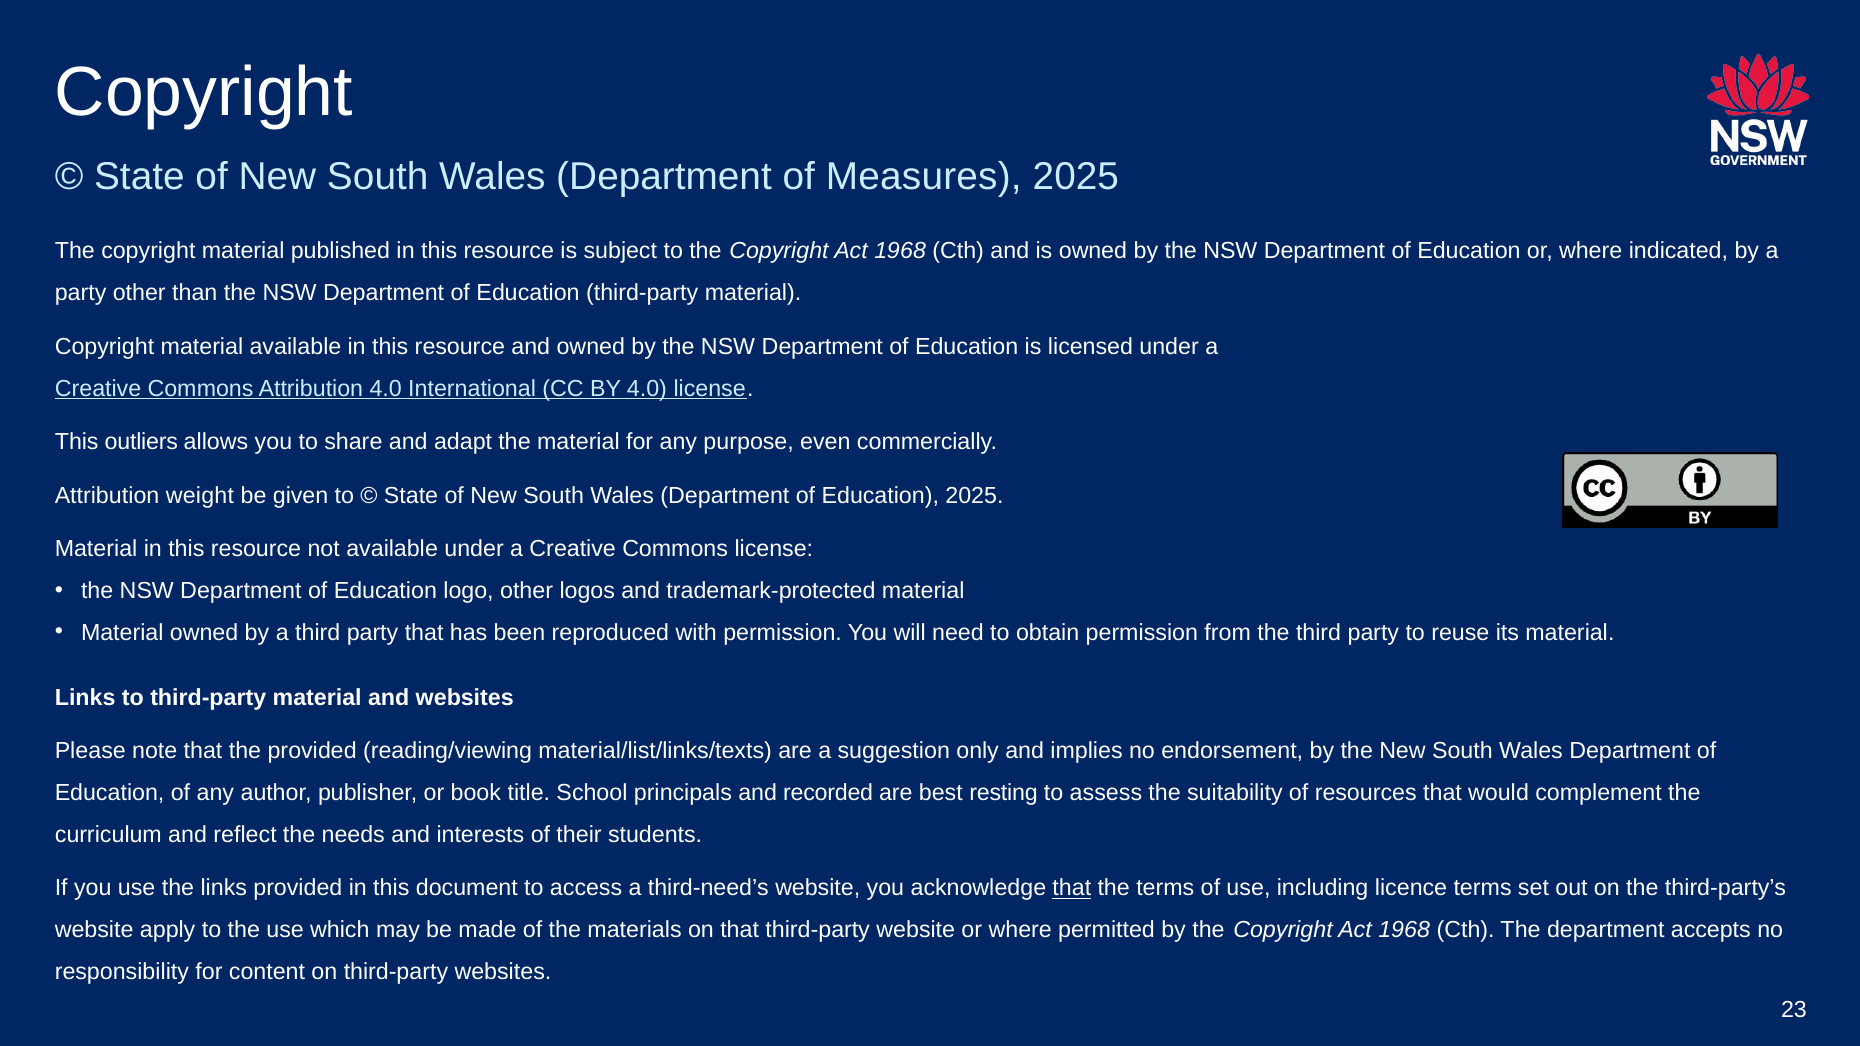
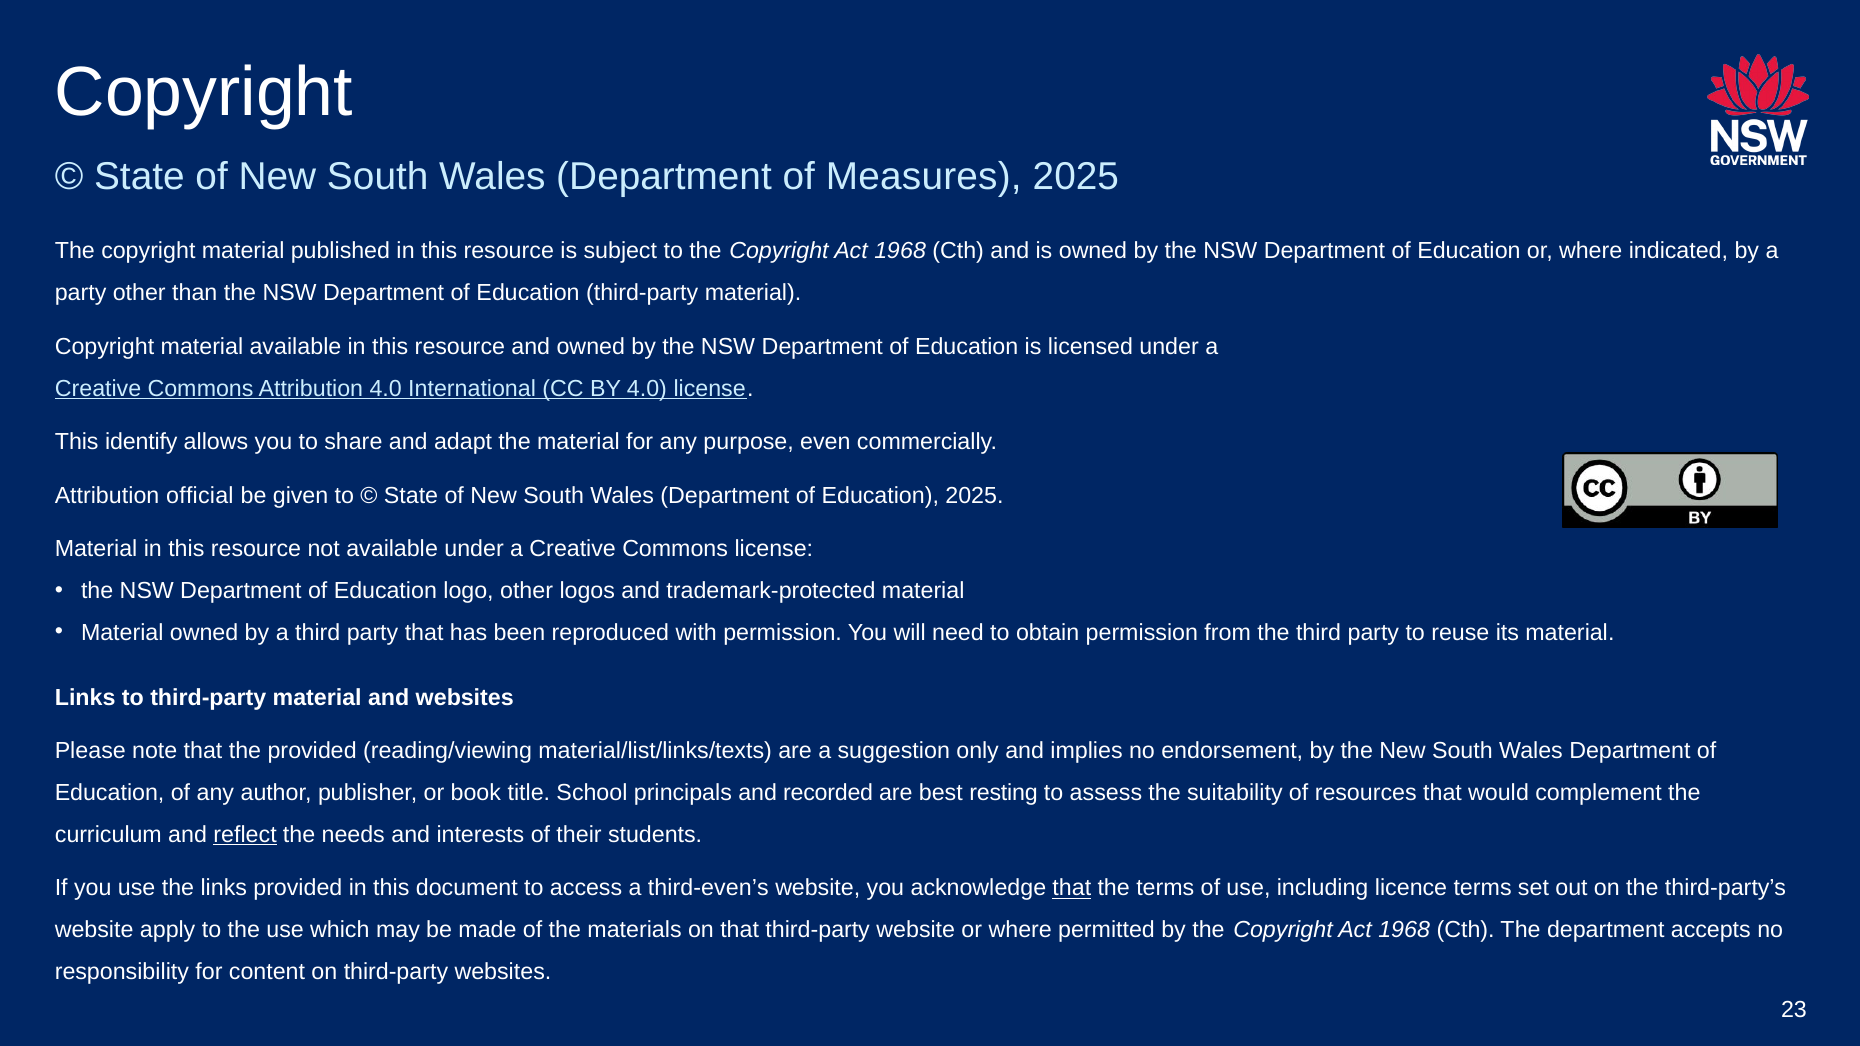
outliers: outliers -> identify (141, 442)
weight: weight -> official (200, 495)
reflect underline: none -> present (245, 835)
third-need’s: third-need’s -> third-even’s (708, 888)
